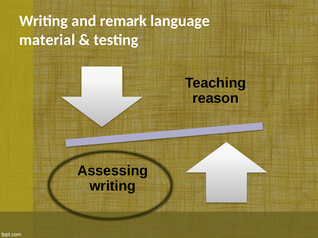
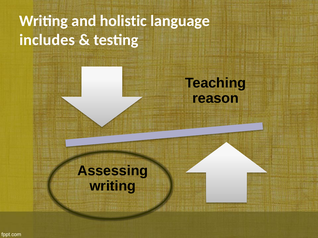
remark: remark -> holistic (123, 21)
material: material -> includes (47, 40)
